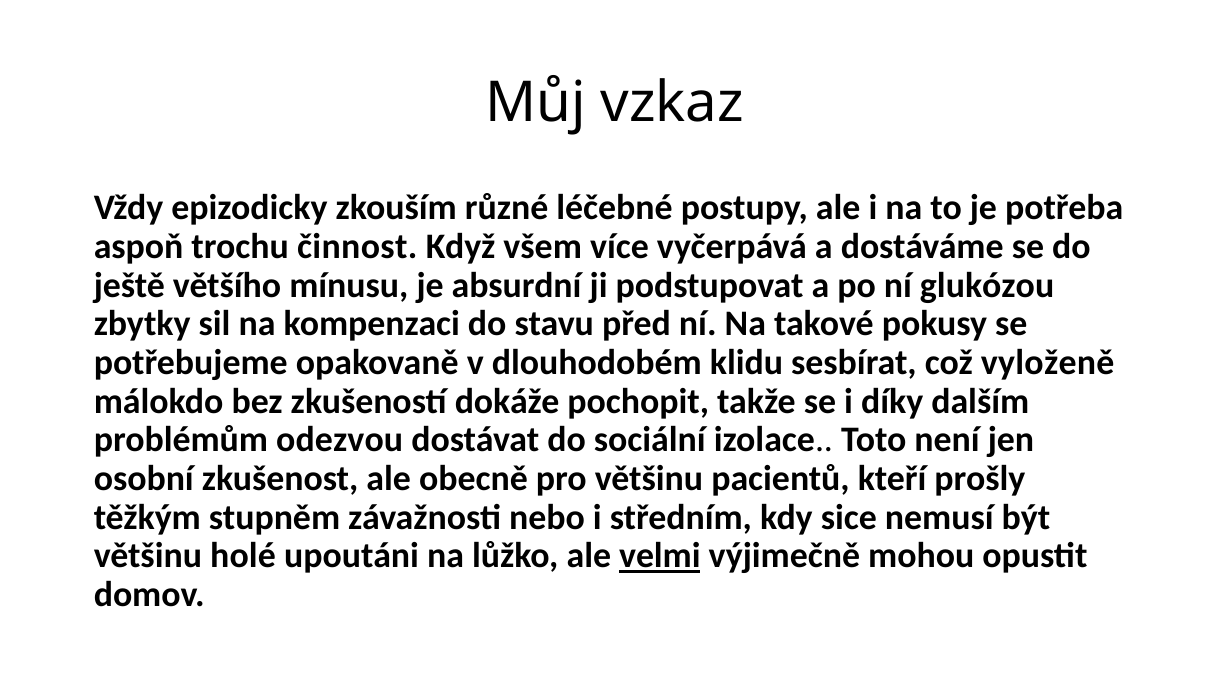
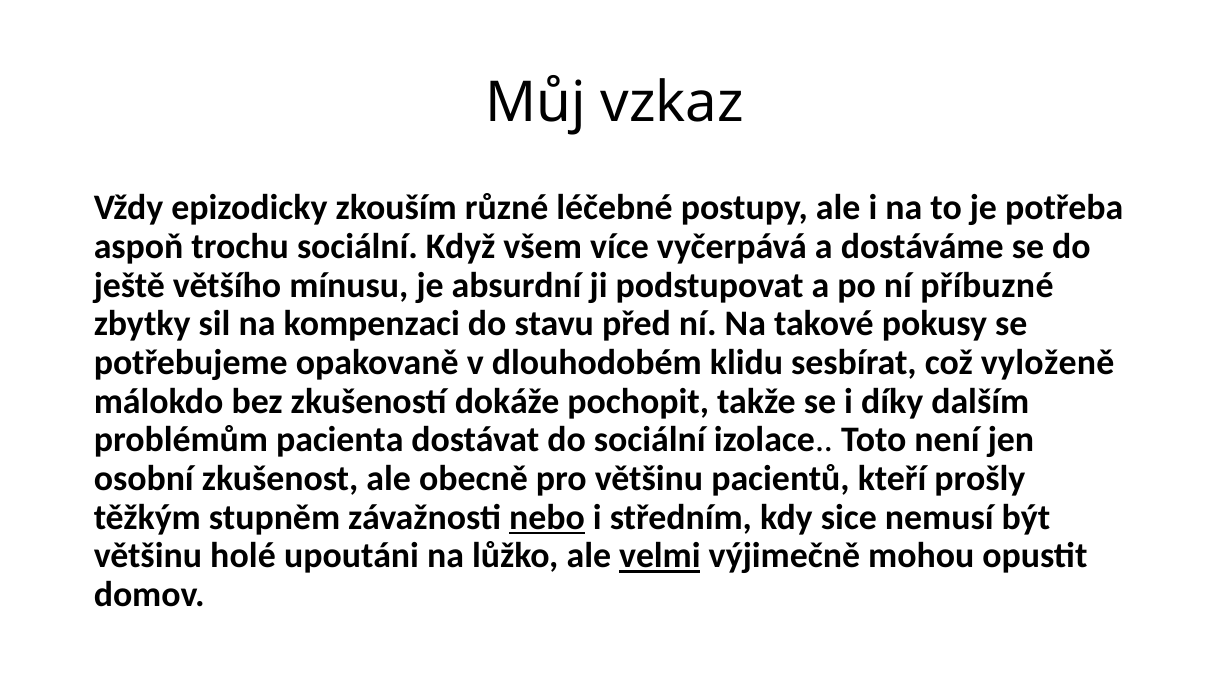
trochu činnost: činnost -> sociální (357, 247)
glukózou: glukózou -> příbuzné (987, 285)
odezvou: odezvou -> pacienta (340, 440)
nebo underline: none -> present (547, 517)
